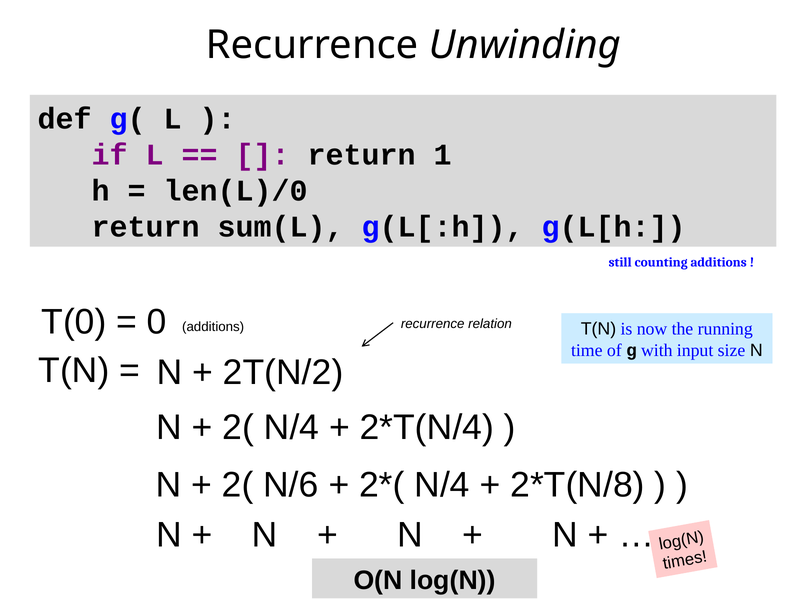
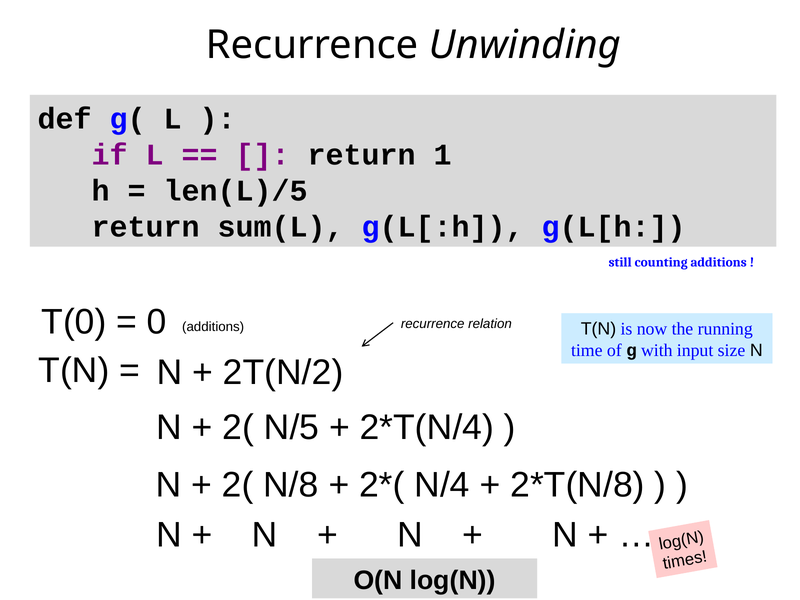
len(L)/0: len(L)/0 -> len(L)/5 (236, 191)
2( N/4: N/4 -> N/5 (291, 427)
N/6: N/6 -> N/8 (291, 485)
